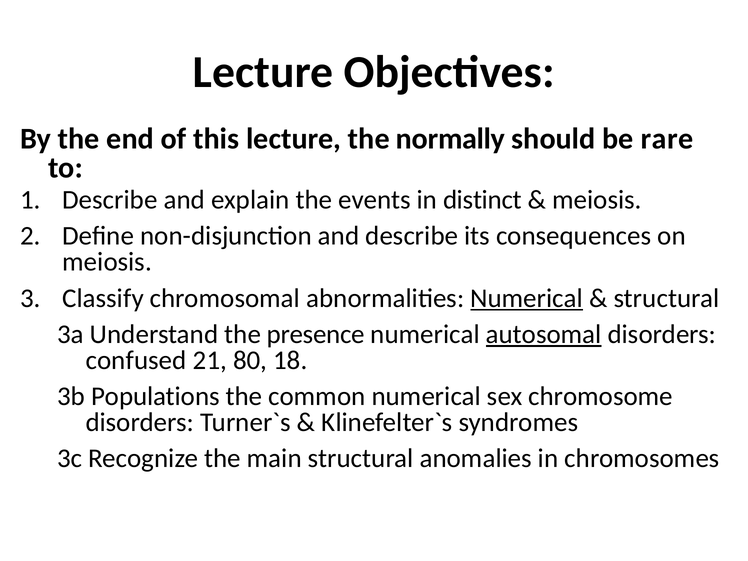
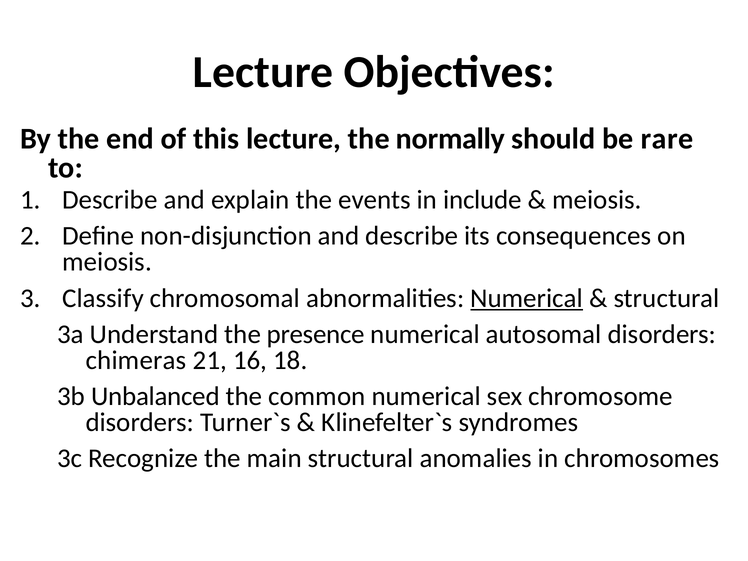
distinct: distinct -> include (482, 200)
autosomal underline: present -> none (544, 334)
confused: confused -> chimeras (136, 360)
80: 80 -> 16 (250, 360)
Populations: Populations -> Unbalanced (155, 396)
